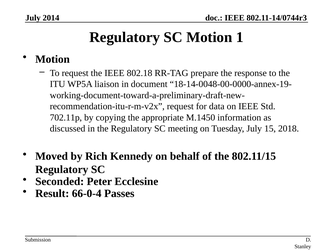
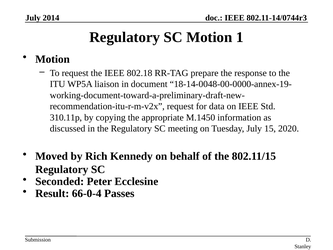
702.11p: 702.11p -> 310.11p (66, 117)
2018: 2018 -> 2020 (289, 129)
